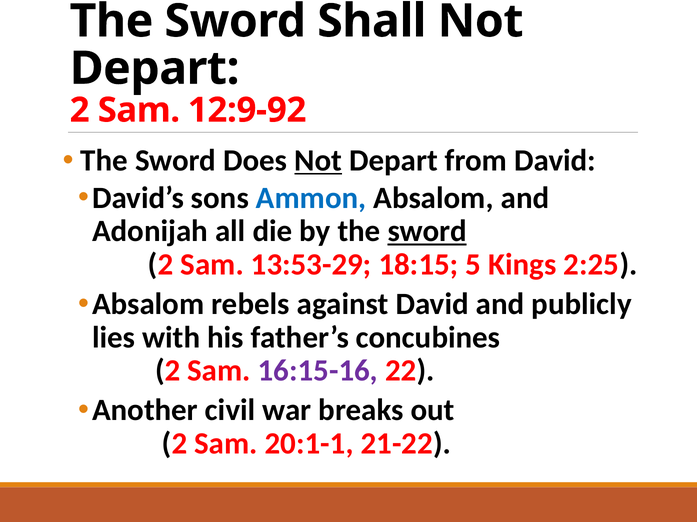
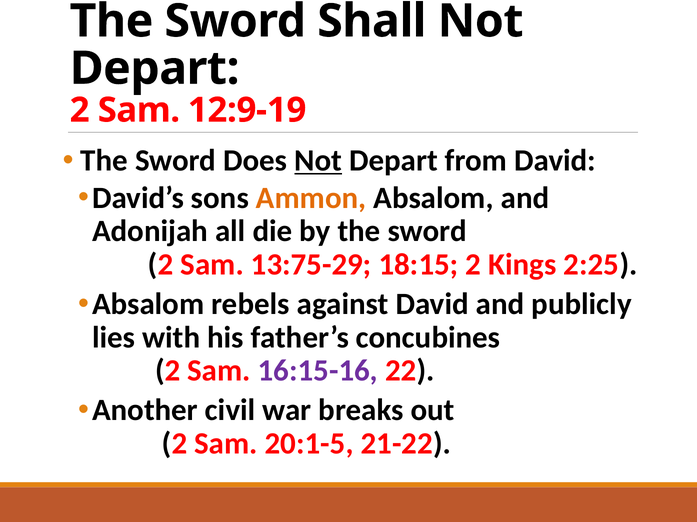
12:9-92: 12:9-92 -> 12:9-19 (247, 110)
Ammon colour: blue -> orange (311, 198)
sword underline: present -> none (427, 232)
13:53-29: 13:53-29 -> 13:75-29 (311, 265)
18:15 5: 5 -> 2 (473, 265)
20:1-1: 20:1-1 -> 20:1-5 (309, 444)
